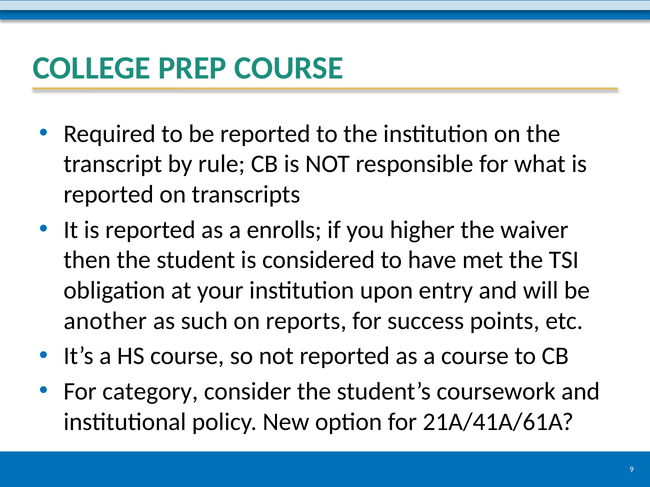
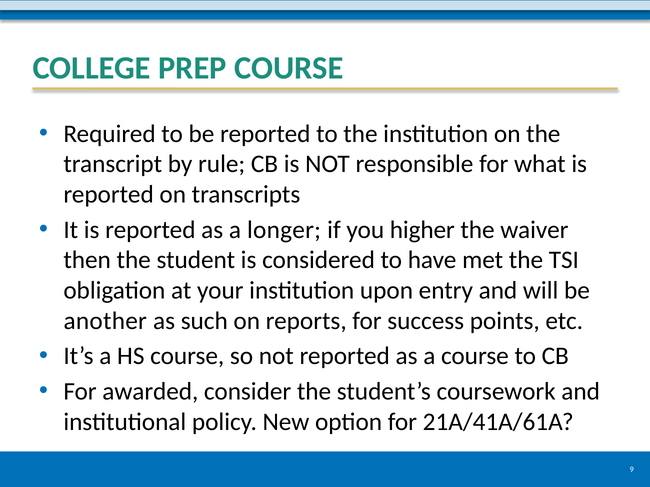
enrolls: enrolls -> longer (284, 230)
category: category -> awarded (150, 392)
